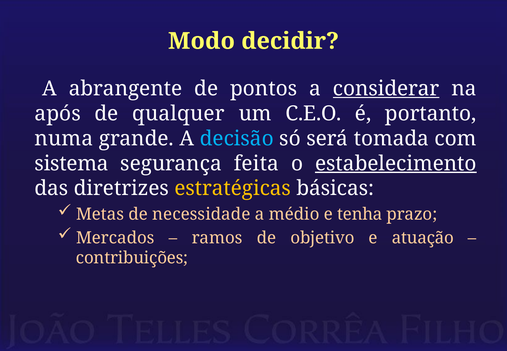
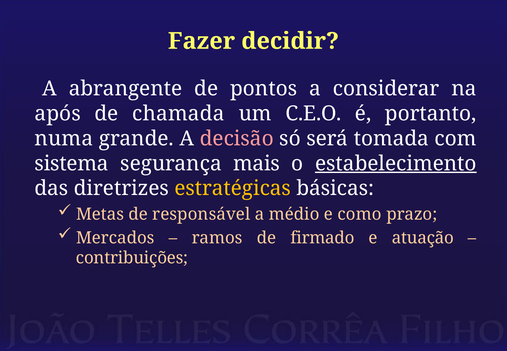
Modo: Modo -> Fazer (202, 41)
considerar underline: present -> none (386, 89)
qualquer: qualquer -> chamada (178, 114)
decisão colour: light blue -> pink (237, 139)
feita: feita -> mais (257, 163)
necessidade: necessidade -> responsável (201, 214)
tenha: tenha -> como (360, 214)
objetivo: objetivo -> firmado (322, 238)
